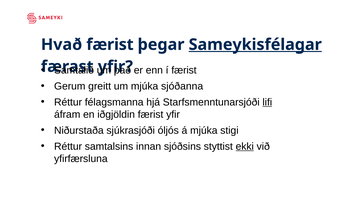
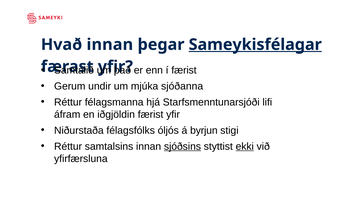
Hvað færist: færist -> innan (110, 45)
greitt: greitt -> undir (100, 86)
lifi underline: present -> none (267, 102)
sjúkrasjóði: sjúkrasjóði -> félagsfólks (131, 130)
á mjúka: mjúka -> byrjun (204, 130)
sjóðsins underline: none -> present (182, 146)
